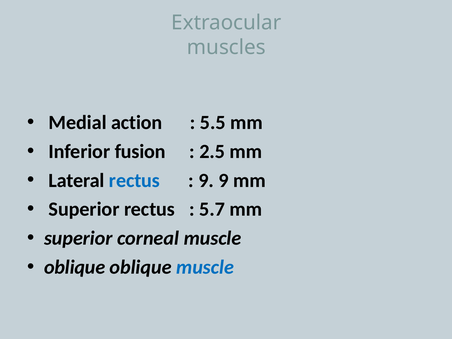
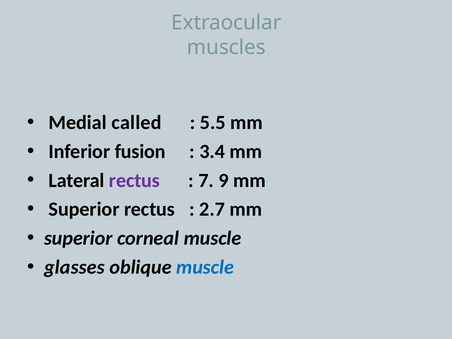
action: action -> called (137, 123)
2.5: 2.5 -> 3.4 (212, 151)
rectus colour: blue -> purple (134, 180)
9: 9 -> 7 (206, 180)
5.7: 5.7 -> 2.7 (212, 209)
oblique: oblique -> glasses (74, 267)
